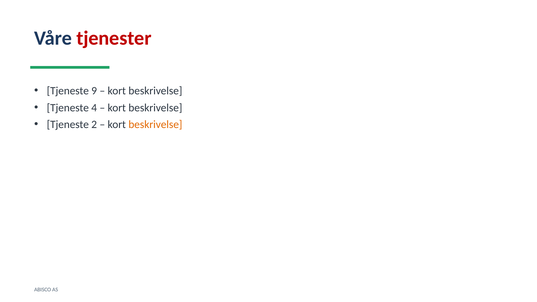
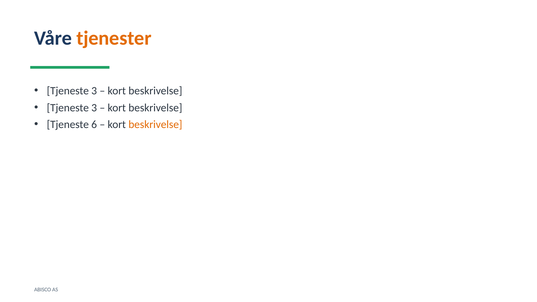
tjenester colour: red -> orange (114, 38)
9: 9 -> 3 (94, 91)
4: 4 -> 3 (94, 108)
2: 2 -> 6 (94, 125)
